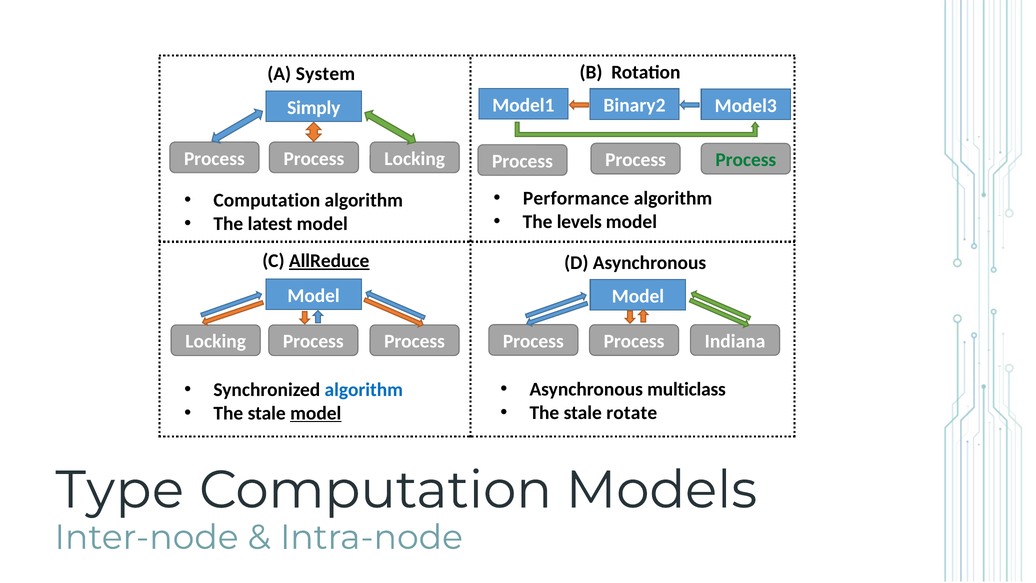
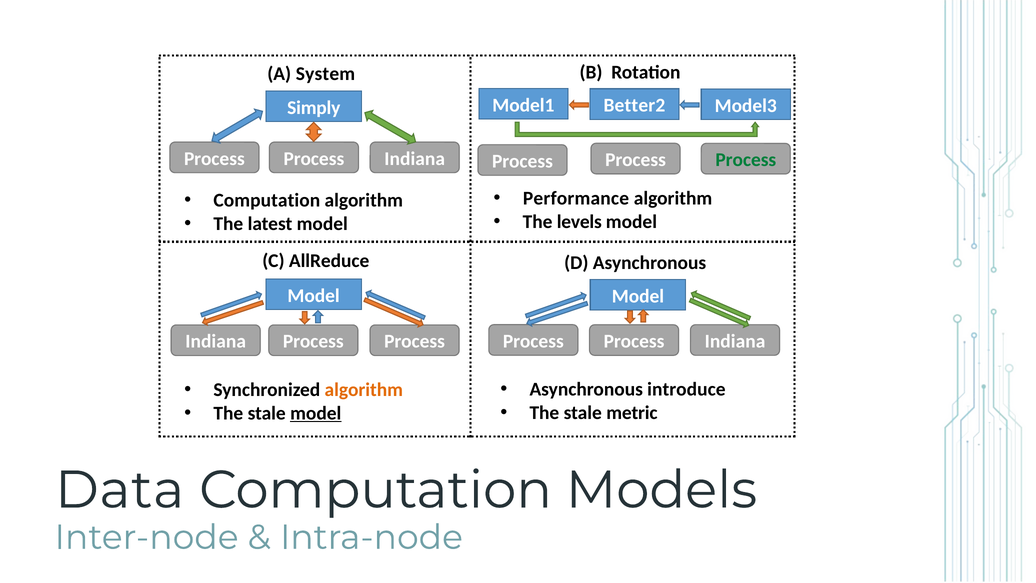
Binary2: Binary2 -> Better2 (634, 105)
Locking: Locking -> Indiana (415, 159)
AllReduce underline: present -> none (329, 261)
Locking: Locking -> Indiana (216, 341)
multiclass: multiclass -> introduce (686, 389)
algorithm colour: blue -> orange (364, 390)
rotate: rotate -> metric (632, 413)
Type: Type -> Data (120, 490)
